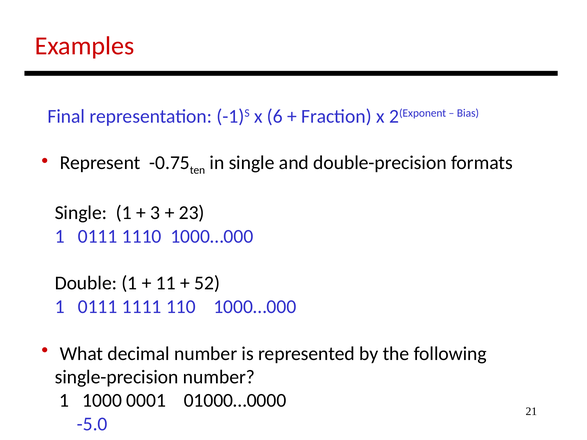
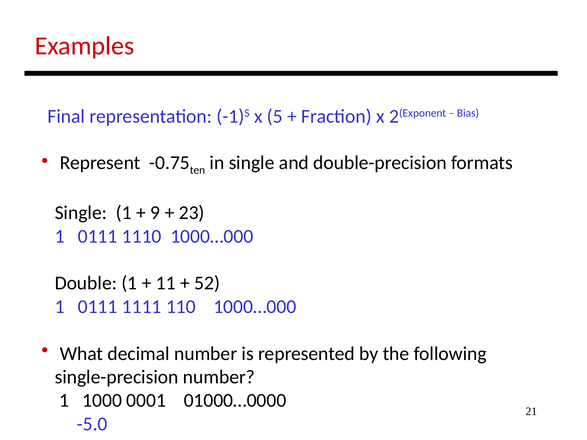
6: 6 -> 5 (275, 116)
3: 3 -> 9 (155, 213)
